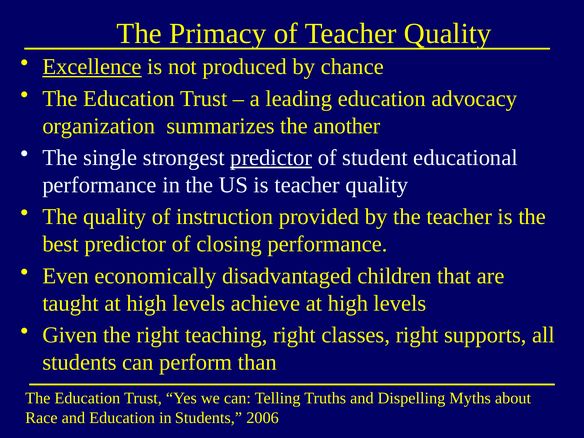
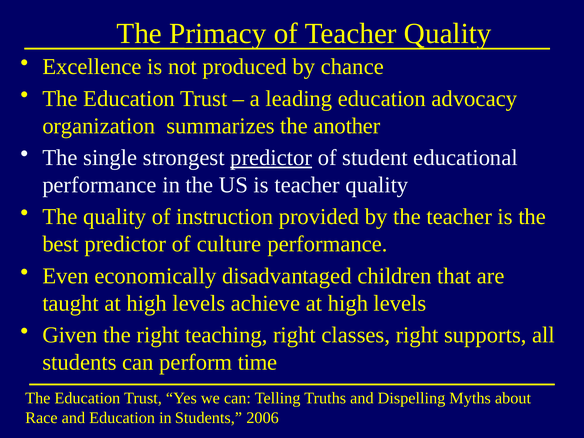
Excellence underline: present -> none (92, 67)
closing: closing -> culture (229, 244)
than: than -> time (258, 362)
